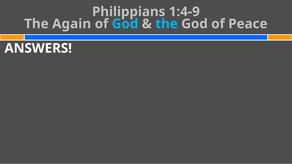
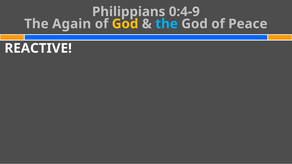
1:4-9: 1:4-9 -> 0:4-9 (184, 12)
God colour: light blue -> yellow (125, 24)
ANSWERS: ANSWERS -> REACTIVE (38, 48)
